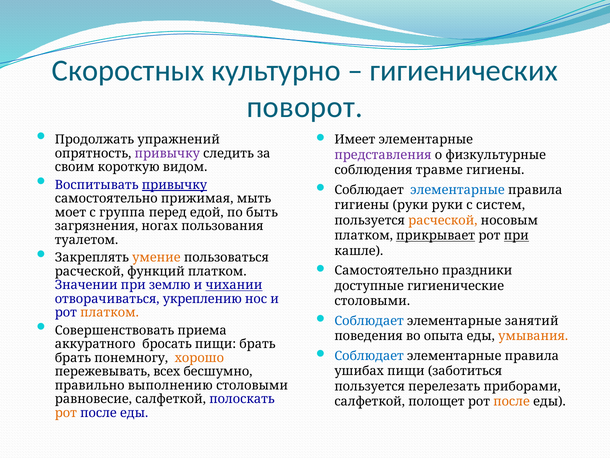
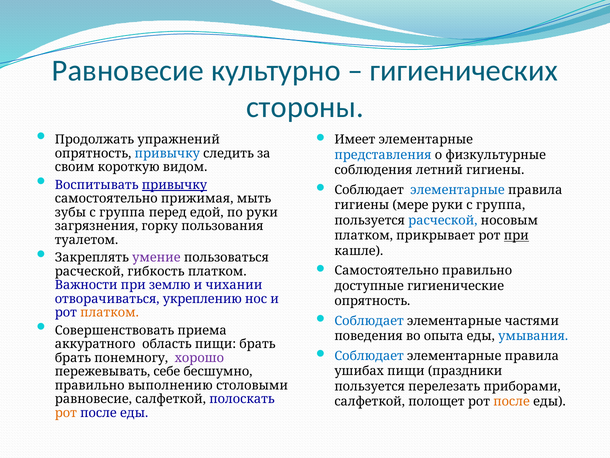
Скоростных: Скоростных -> Равновесие (128, 70)
поворот: поворот -> стороны (305, 107)
привычку colour: purple -> blue (167, 153)
представления colour: purple -> blue (383, 155)
травме: травме -> летний (439, 170)
гигиены руки: руки -> мере (410, 205)
руки с систем: систем -> группа (501, 205)
моет: моет -> зубы (70, 212)
по быть: быть -> руки (262, 212)
расческой colour: orange -> blue (443, 220)
ногах: ногах -> горку (160, 226)
прикрывает underline: present -> none (436, 236)
умение colour: orange -> purple (156, 257)
Самостоятельно праздники: праздники -> правильно (477, 270)
функций: функций -> гибкость (156, 271)
Значении: Значении -> Важности (86, 285)
чихании underline: present -> none (234, 285)
столовыми: столовыми -> опрятность (372, 301)
занятий: занятий -> частями (532, 321)
умывания colour: orange -> blue (533, 336)
бросать: бросать -> область (167, 344)
хорошо colour: orange -> purple (199, 357)
заботиться: заботиться -> праздники (465, 371)
всех: всех -> себе (167, 371)
